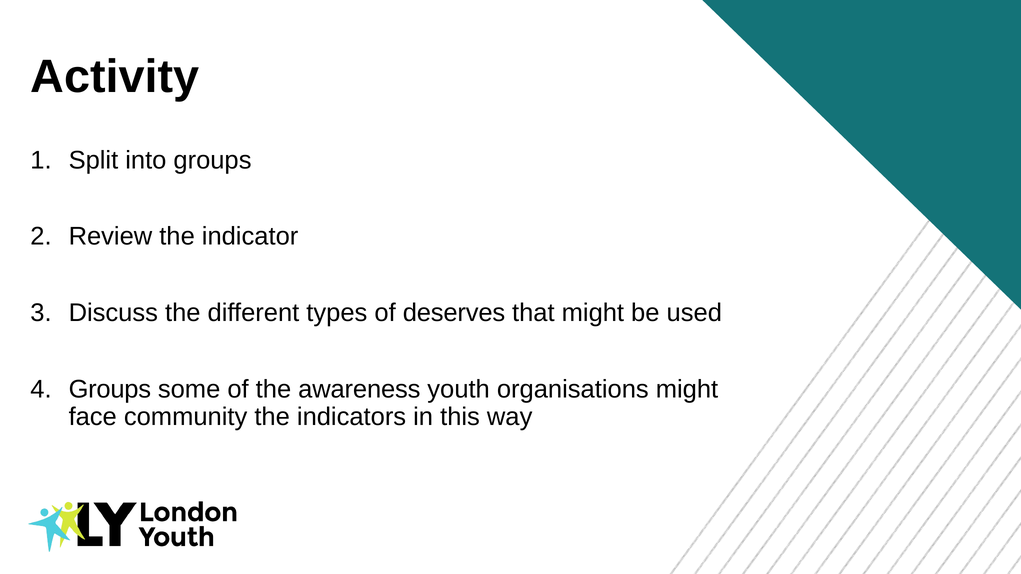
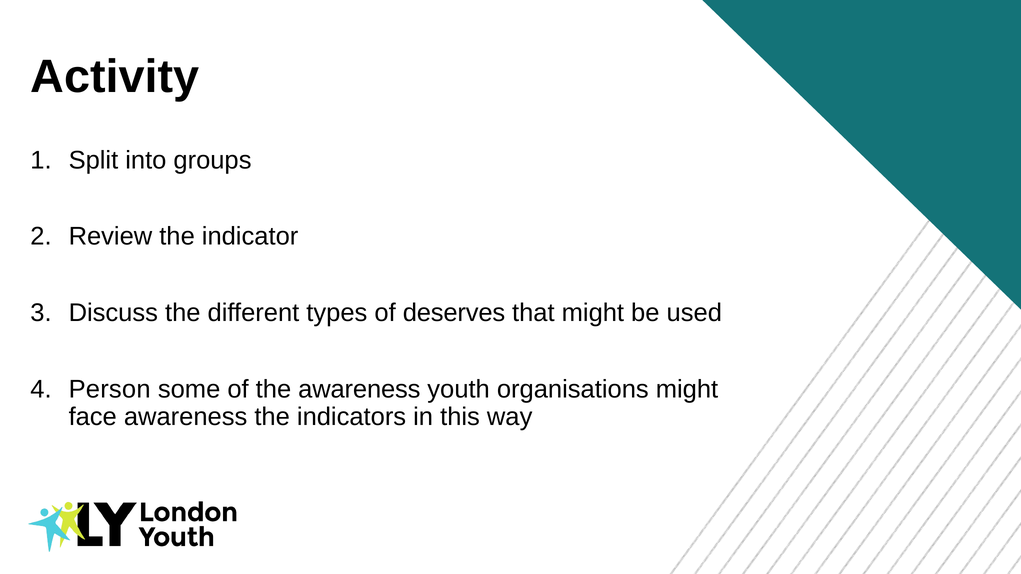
Groups: Groups -> Person (110, 389)
face community: community -> awareness (186, 417)
